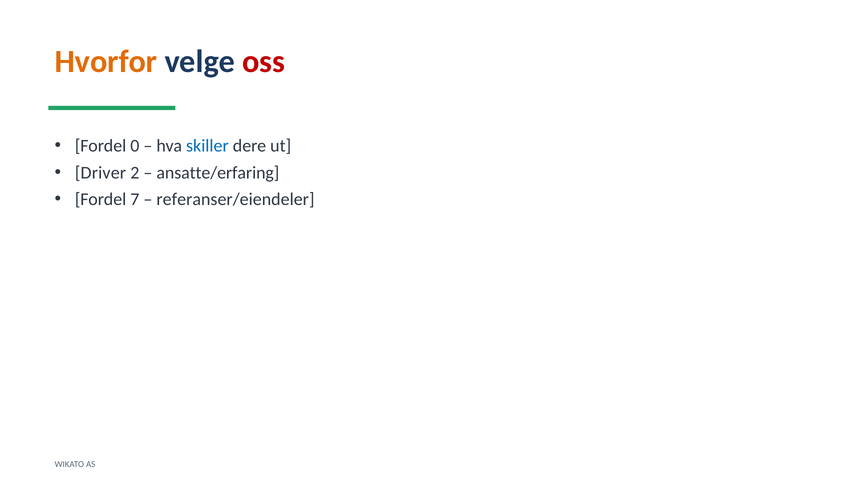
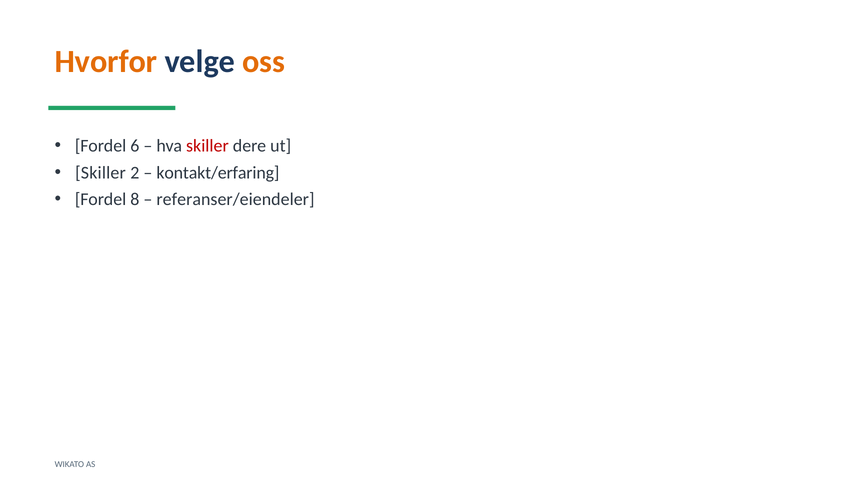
oss colour: red -> orange (264, 61)
0: 0 -> 6 (135, 146)
skiller colour: blue -> red (207, 146)
Driver: Driver -> Skiller (100, 173)
ansatte/erfaring: ansatte/erfaring -> kontakt/erfaring (218, 173)
7: 7 -> 8 (135, 199)
